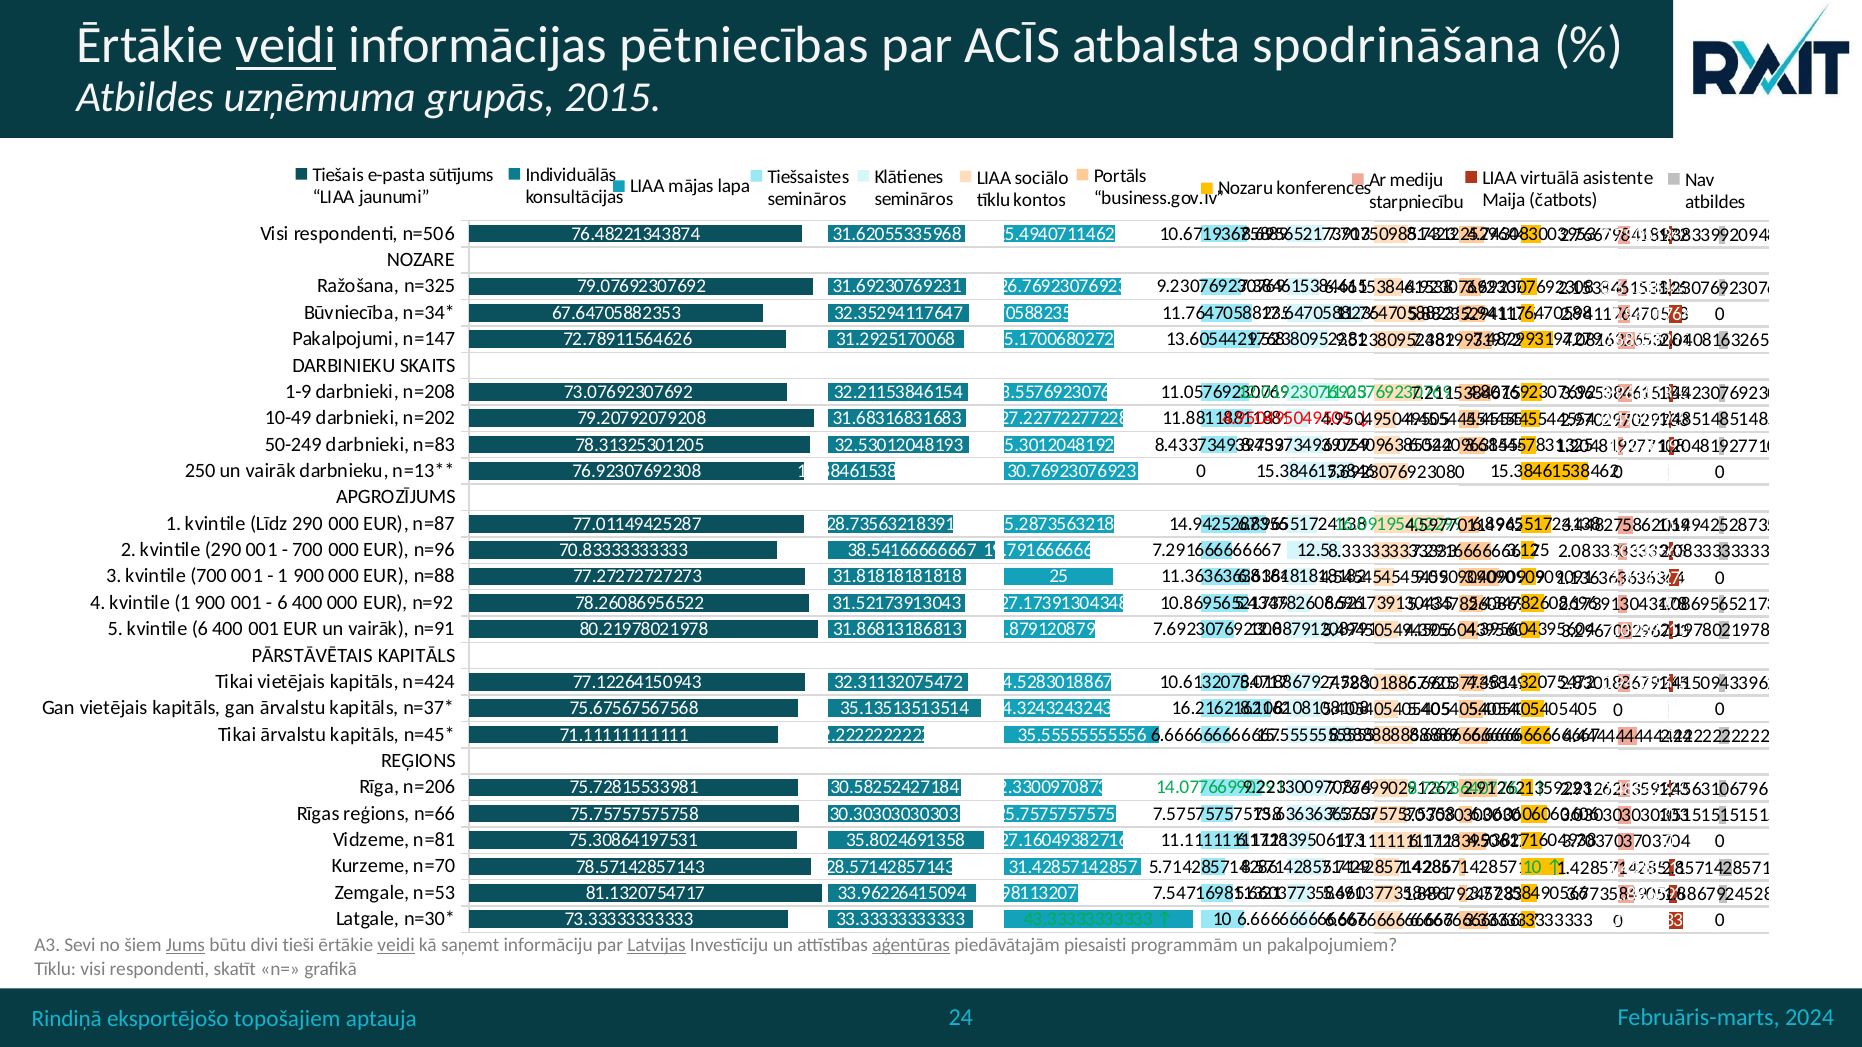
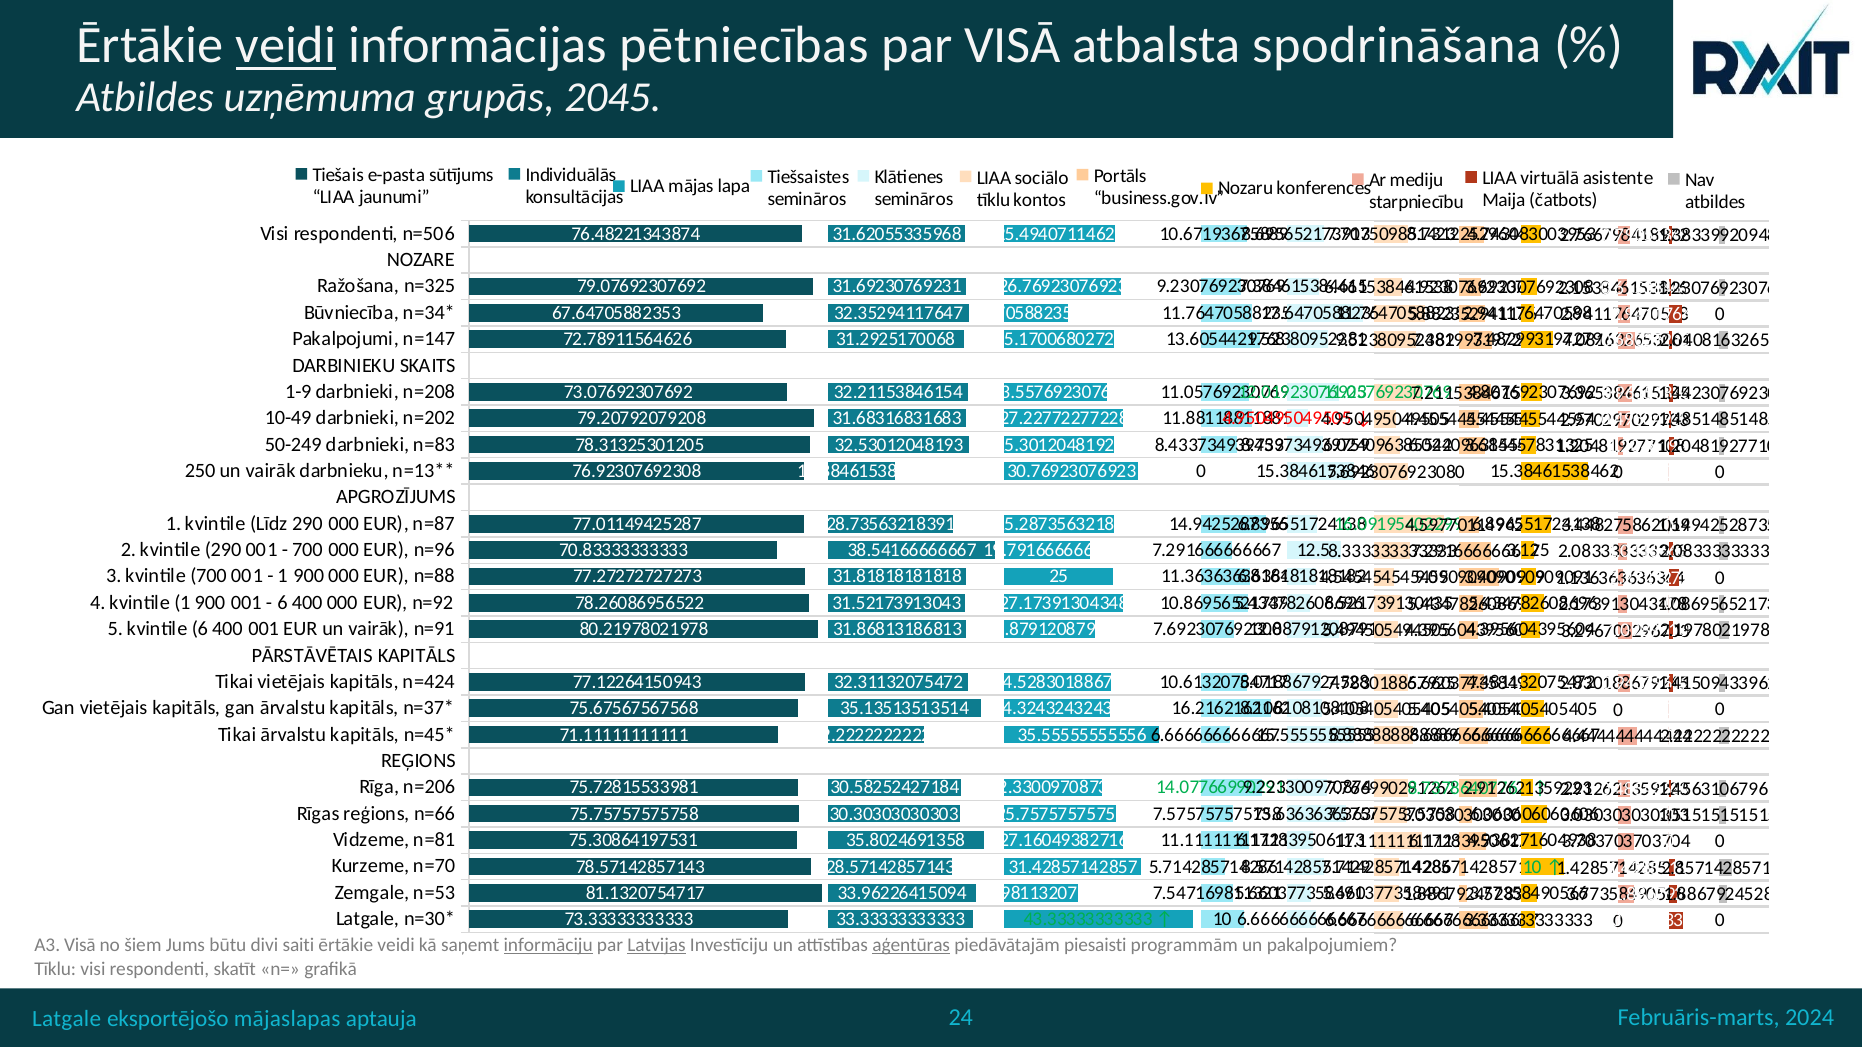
par ACĪS: ACĪS -> VISĀ (1012, 46)
2015: 2015 -> 2045 (613, 97)
A3 Sevi: Sevi -> Visā (80, 946)
Jums underline: present -> none (185, 946)
tieši: tieši -> saiti (298, 946)
veidi underline: present -> none (396, 946)
informāciju underline: none -> present (548, 946)
Rindiņā: Rindiņā -> Latgale (67, 1020)
topošajiem: topošajiem -> mājaslapas (287, 1020)
